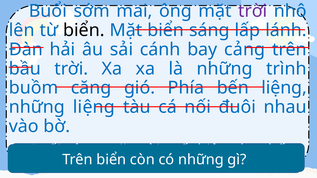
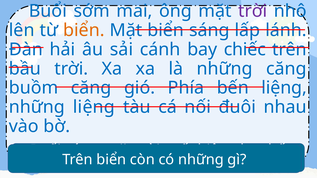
biển colour: black -> orange (84, 30)
cảng: cảng -> chiếc (245, 50)
những trình: trình -> căng (286, 69)
